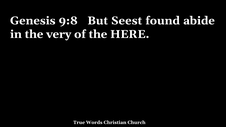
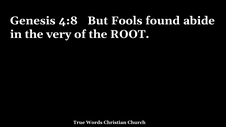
9:8: 9:8 -> 4:8 (68, 21)
Seest: Seest -> Fools (127, 21)
HERE: HERE -> ROOT (130, 34)
